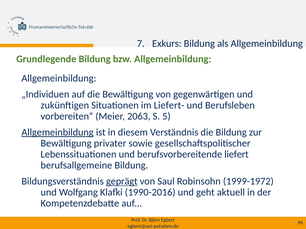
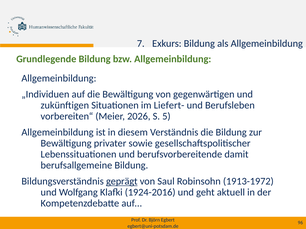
2063: 2063 -> 2026 (139, 116)
Allgemeinbildung underline: present -> none (58, 133)
liefert: liefert -> damit (236, 155)
1999-1972: 1999-1972 -> 1913-1972 (248, 182)
1990-2016: 1990-2016 -> 1924-2016 (150, 193)
